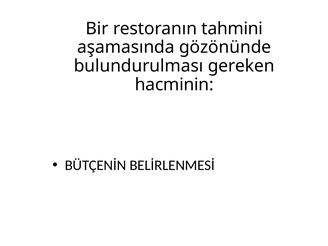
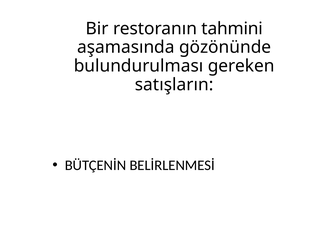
hacminin: hacminin -> satışların (174, 85)
